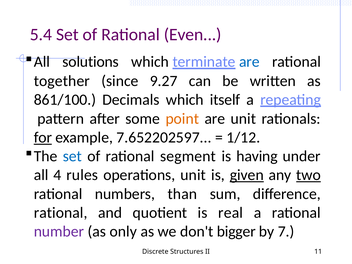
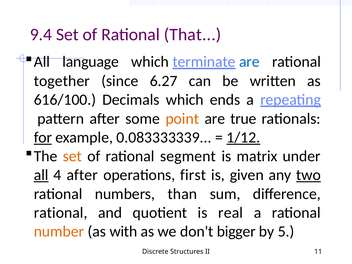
5.4: 5.4 -> 9.4 (41, 35)
Even: Even -> That (193, 35)
solutions: solutions -> language (91, 62)
9.27: 9.27 -> 6.27 (164, 81)
861/100: 861/100 -> 616/100 (65, 100)
itself: itself -> ends (225, 100)
are unit: unit -> true (243, 119)
7.652202597: 7.652202597 -> 0.083333339 (164, 138)
1/12 underline: none -> present (243, 138)
set colour: blue -> orange (72, 156)
having: having -> matrix (257, 156)
all underline: none -> present (41, 175)
4 rules: rules -> after (82, 175)
operations unit: unit -> first (193, 175)
given underline: present -> none (247, 175)
number colour: purple -> orange (59, 231)
only: only -> with (123, 231)
7: 7 -> 5 (286, 231)
